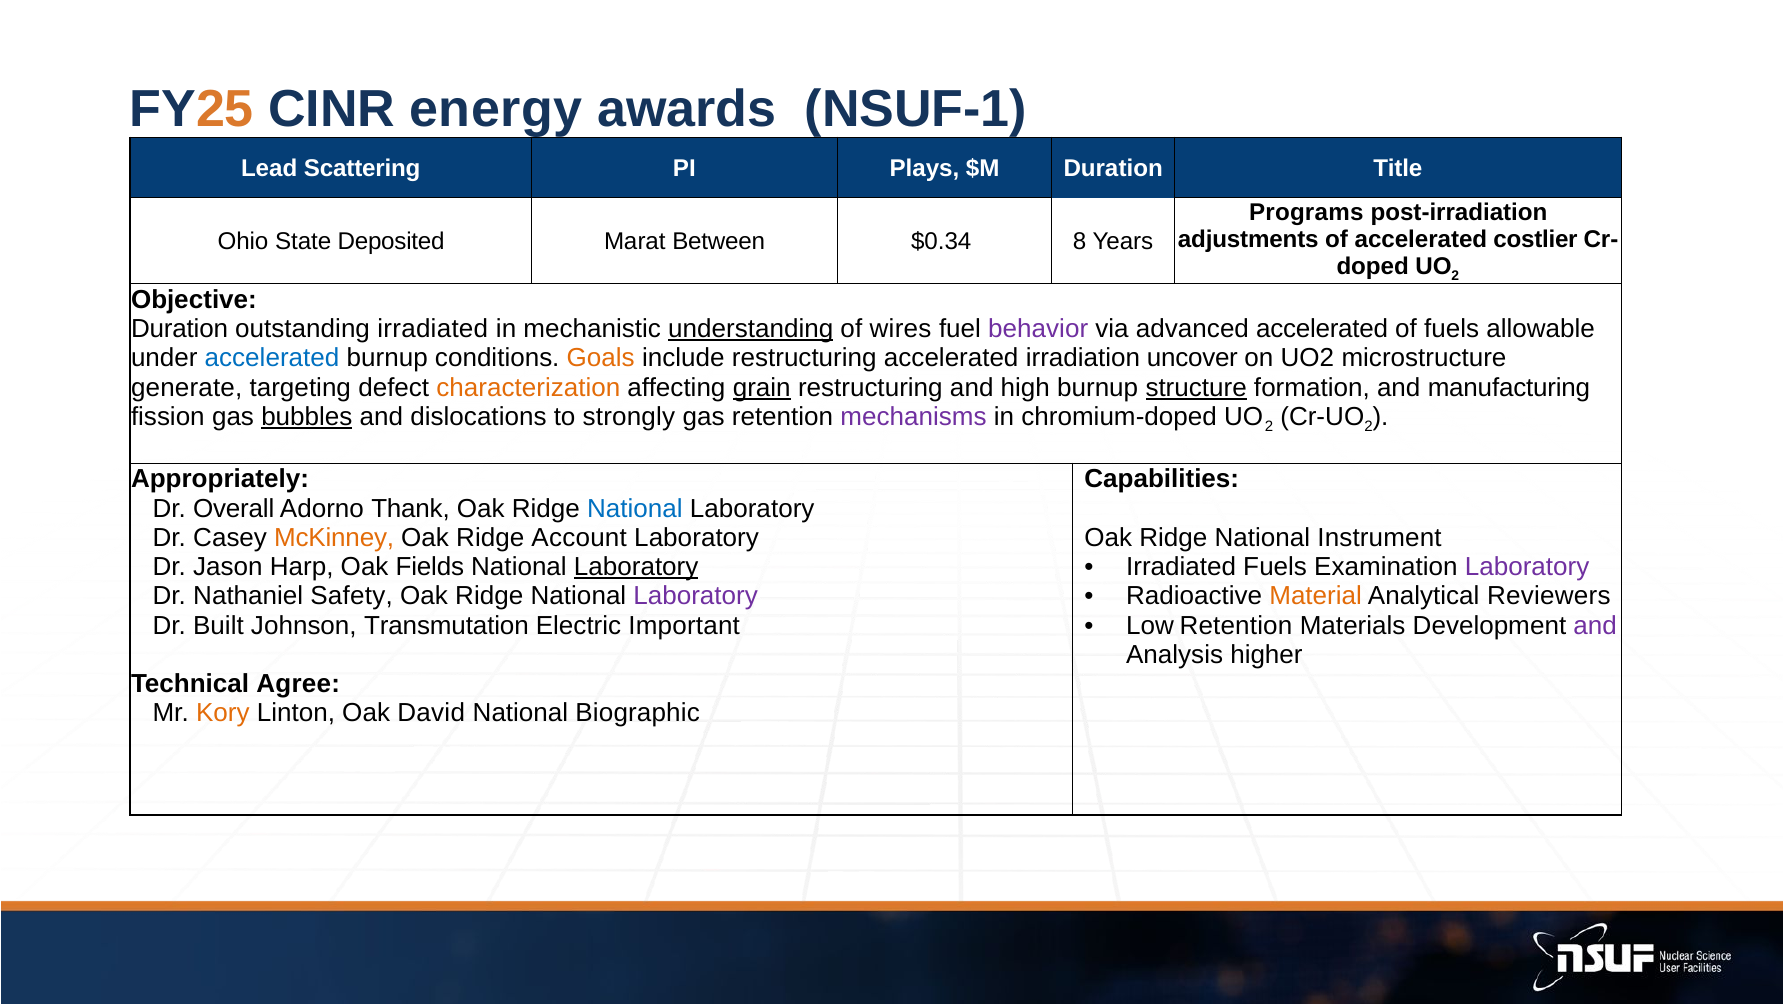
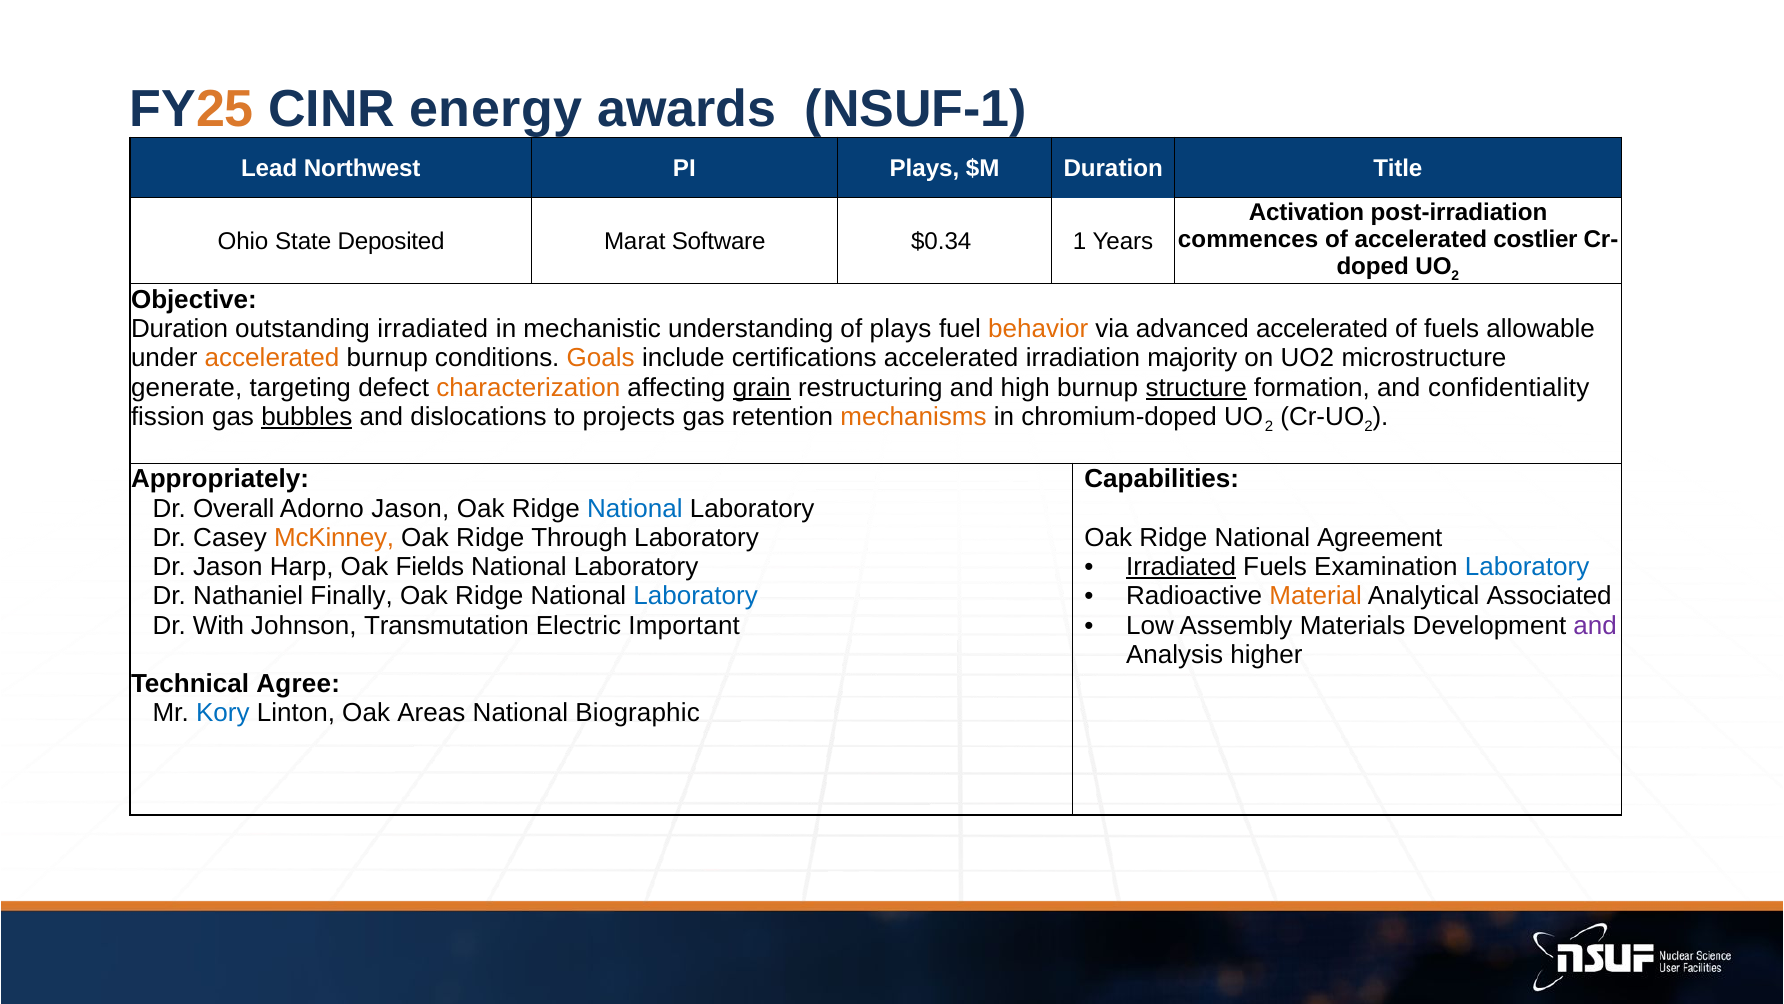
Scattering: Scattering -> Northwest (362, 168)
Programs: Programs -> Activation (1306, 213)
adjustments: adjustments -> commences (1248, 240)
Between: Between -> Software (719, 241)
8: 8 -> 1 (1080, 241)
understanding underline: present -> none (751, 329)
of wires: wires -> plays (901, 329)
behavior colour: purple -> orange (1038, 329)
accelerated colour: blue -> orange (272, 358)
include restructuring: restructuring -> certifications (804, 358)
uncover: uncover -> majority (1192, 358)
manufacturing: manufacturing -> confidentiality (1509, 387)
strongly: strongly -> projects (629, 417)
mechanisms colour: purple -> orange (913, 417)
Adorno Thank: Thank -> Jason (410, 508)
Account: Account -> Through (579, 537)
Instrument: Instrument -> Agreement (1380, 537)
Laboratory underline: present -> none (636, 567)
Irradiated underline: none -> present (1181, 567)
Laboratory colour: purple -> blue (1527, 567)
Safety: Safety -> Finally (352, 596)
Laboratory colour: purple -> blue (696, 596)
Reviewers: Reviewers -> Associated (1549, 596)
Built: Built -> With (219, 625)
Low Retention: Retention -> Assembly (1236, 625)
Kory colour: orange -> blue (223, 713)
David: David -> Areas (431, 713)
